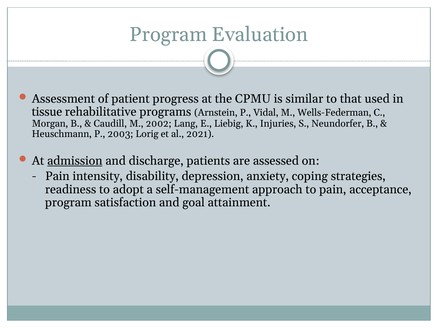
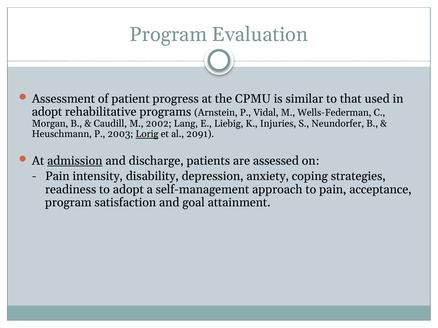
tissue: tissue -> adopt (47, 112)
Lorig underline: none -> present (147, 134)
2021: 2021 -> 2091 (200, 134)
